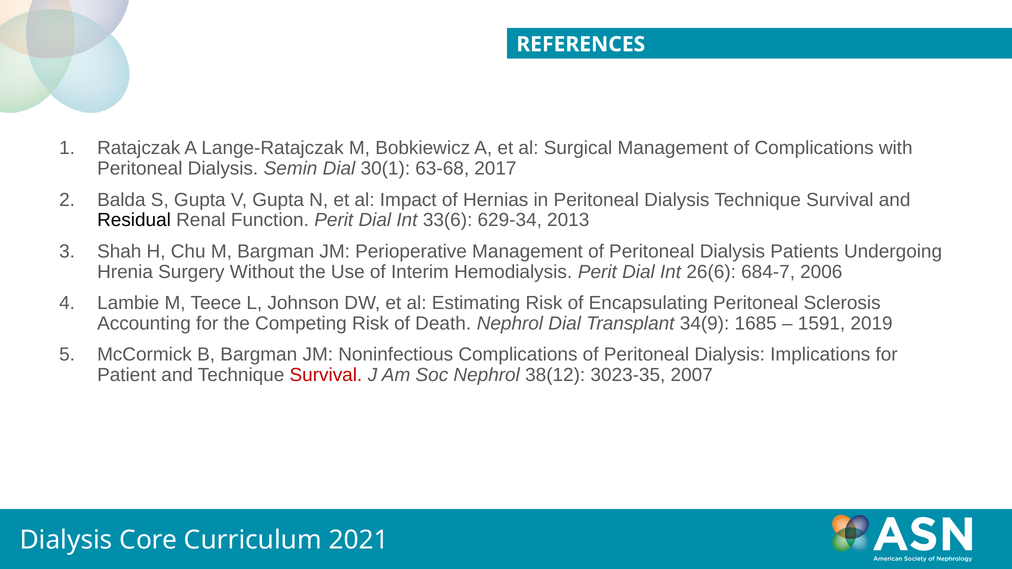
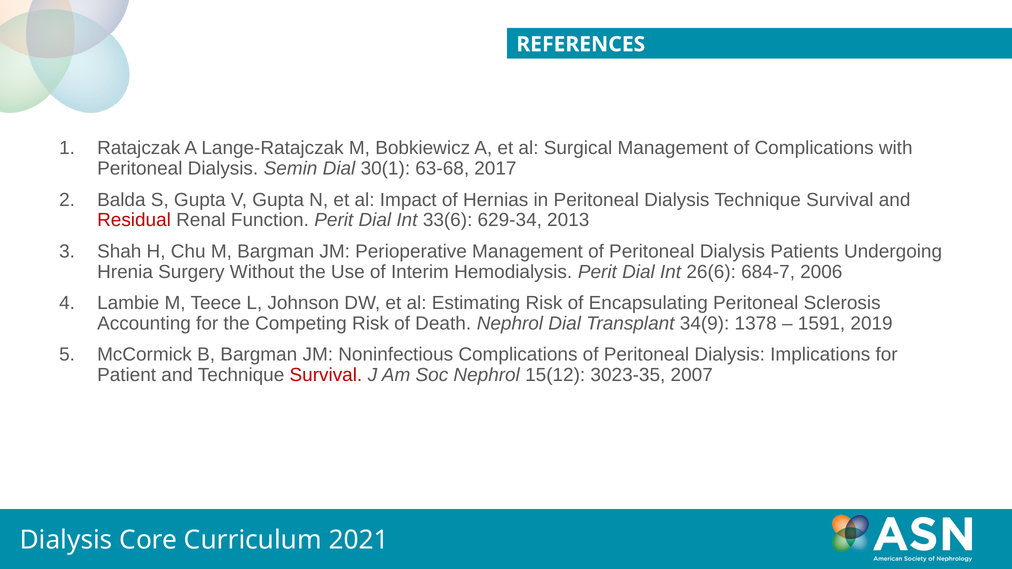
Residual colour: black -> red (134, 220)
1685: 1685 -> 1378 (756, 323)
38(12: 38(12 -> 15(12 (555, 375)
